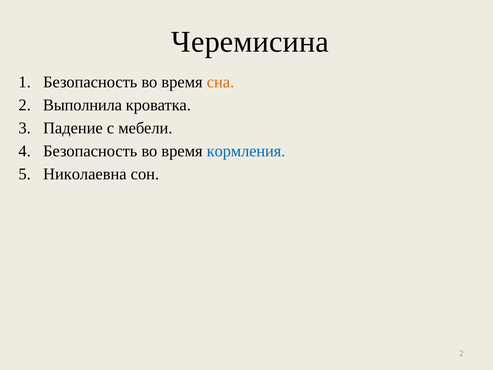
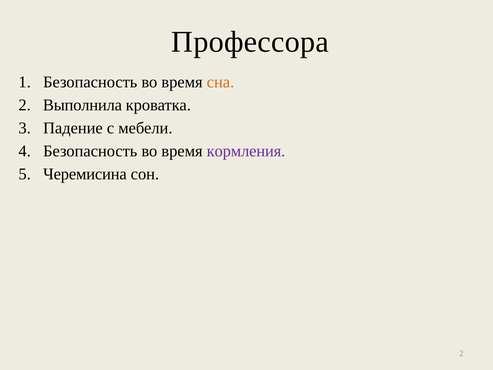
Черемисина: Черемисина -> Профессора (250, 42)
кормления colour: blue -> purple (246, 151)
Николаевна: Николаевна -> Черемисина (85, 174)
